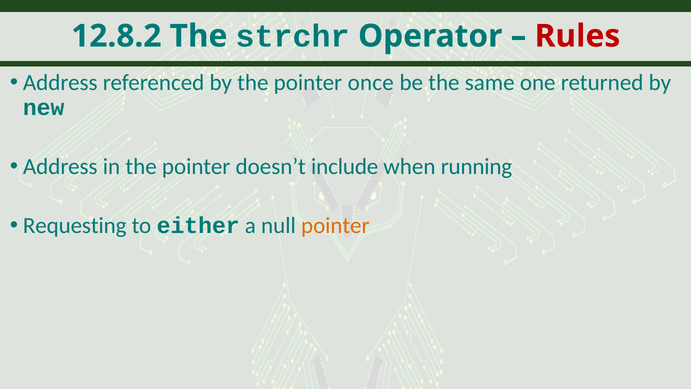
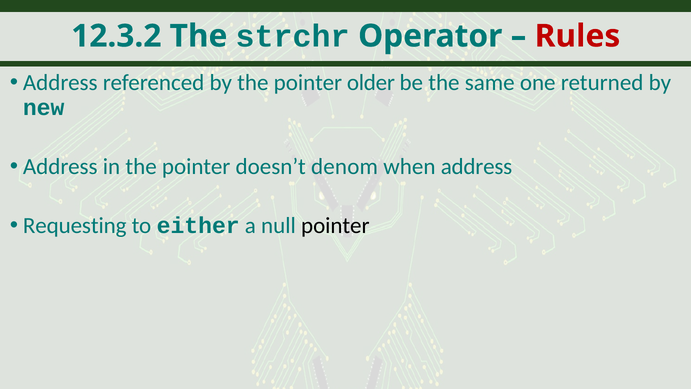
12.8.2: 12.8.2 -> 12.3.2 (116, 36)
once: once -> older (371, 82)
include: include -> denom (345, 166)
when running: running -> address (476, 166)
pointer colour: orange -> black (335, 225)
